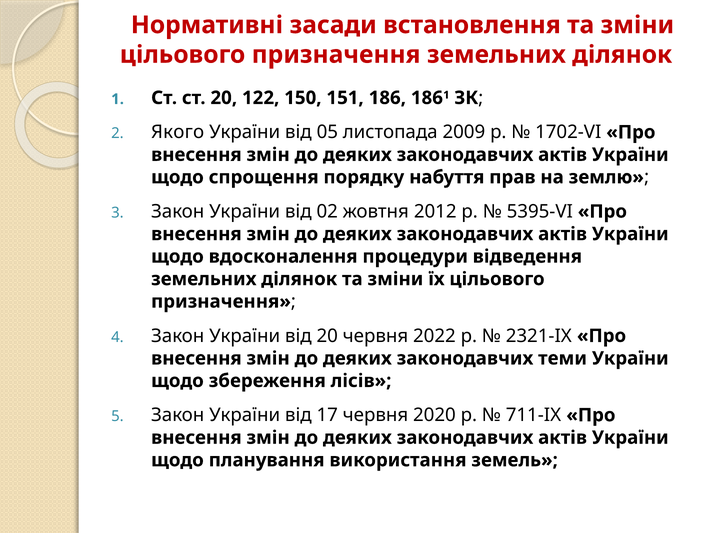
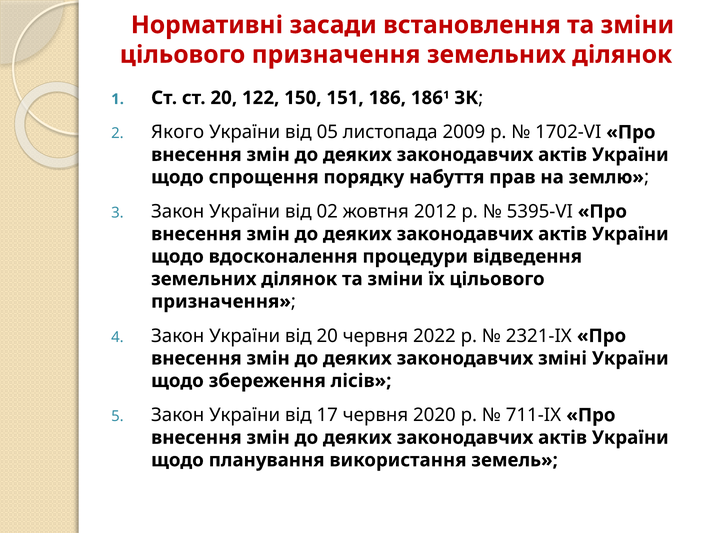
теми: теми -> зміні (563, 358)
